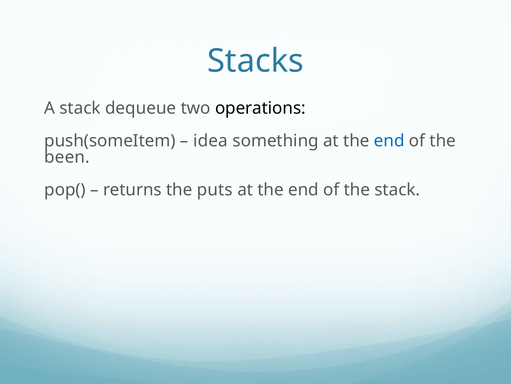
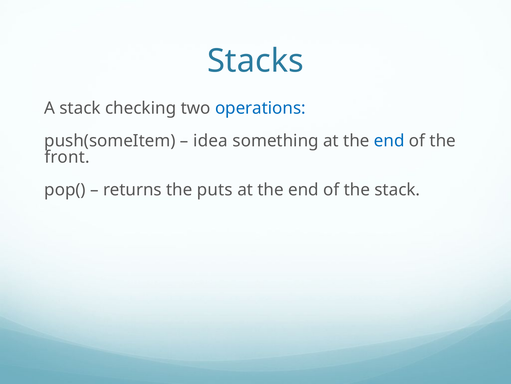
dequeue: dequeue -> checking (141, 108)
operations colour: black -> blue (260, 108)
been: been -> front (67, 157)
